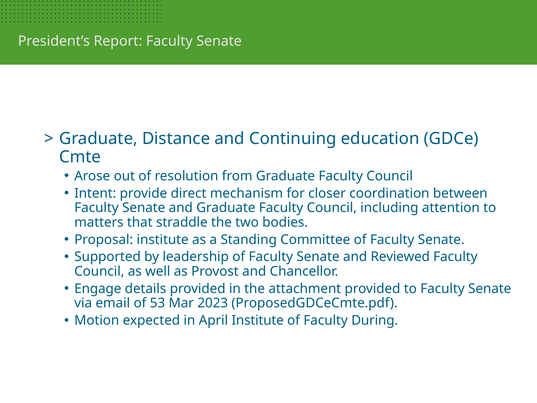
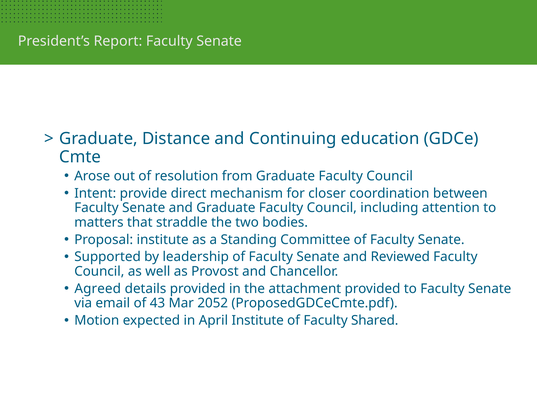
Engage: Engage -> Agreed (98, 289)
53: 53 -> 43 (157, 303)
2023: 2023 -> 2052 (213, 303)
During: During -> Shared (375, 320)
